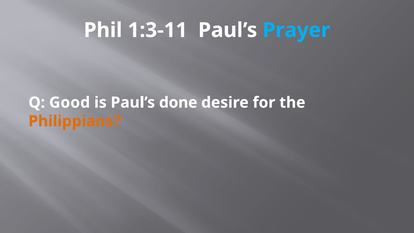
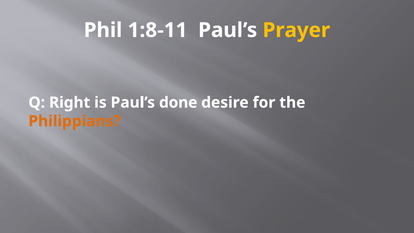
1:3-11: 1:3-11 -> 1:8-11 (158, 30)
Prayer colour: light blue -> yellow (296, 30)
Good: Good -> Right (70, 102)
